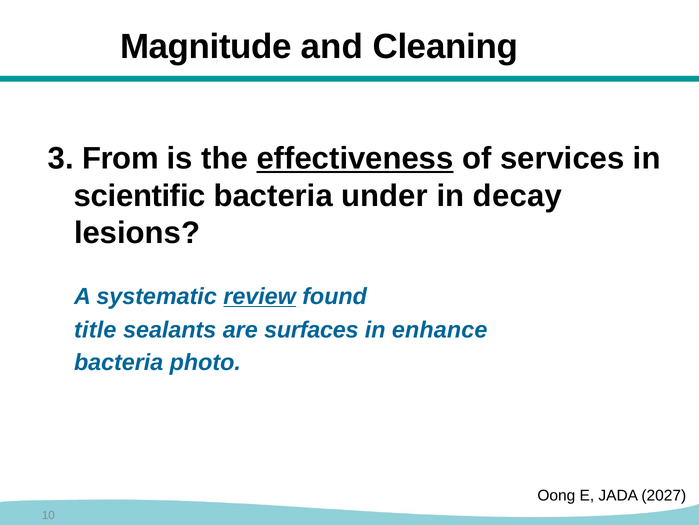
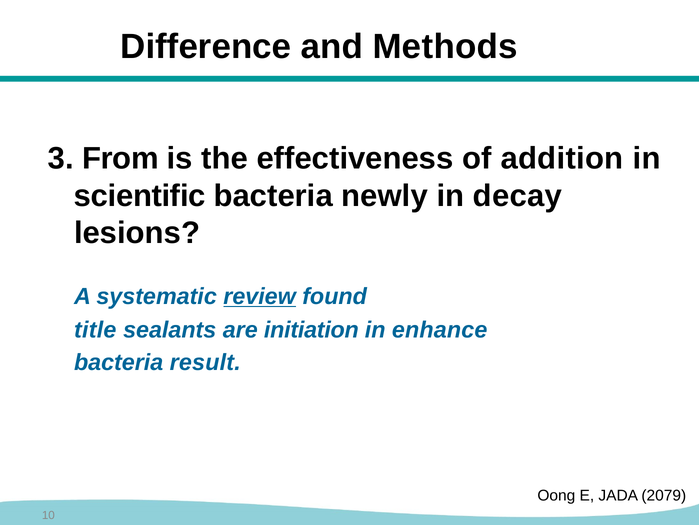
Magnitude: Magnitude -> Difference (206, 47)
Cleaning: Cleaning -> Methods (445, 47)
effectiveness underline: present -> none (355, 158)
services: services -> addition (562, 158)
under: under -> newly (385, 196)
surfaces: surfaces -> initiation (311, 329)
photo: photo -> result (205, 362)
2027: 2027 -> 2079 (664, 495)
